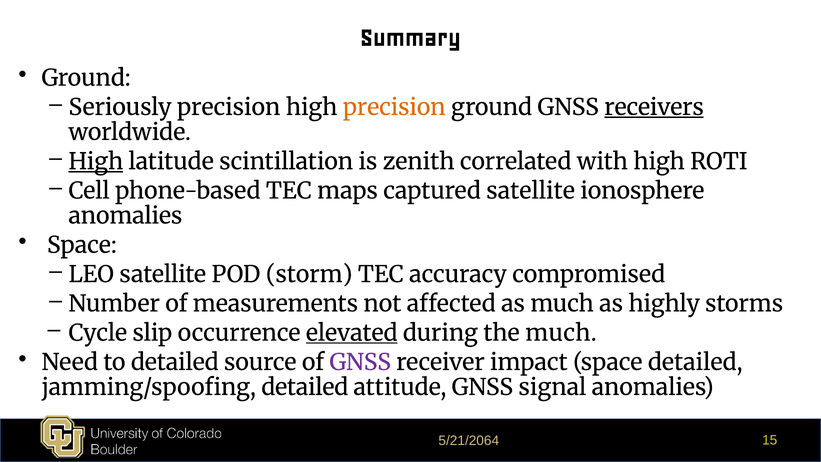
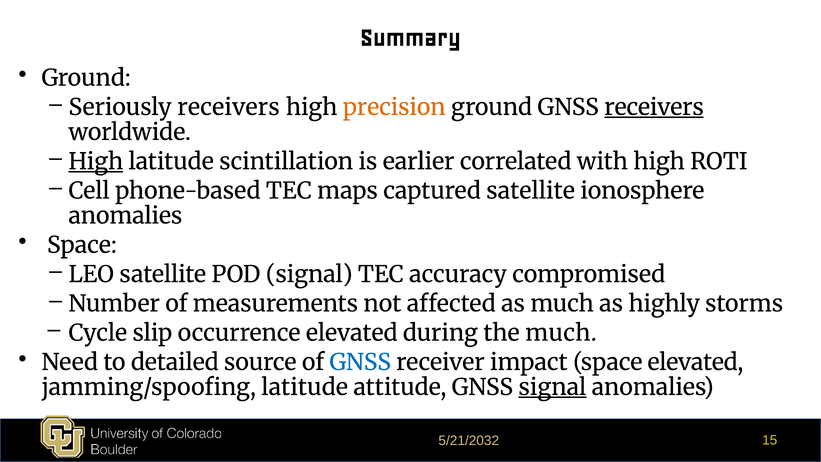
Seriously precision: precision -> receivers (229, 107)
zenith: zenith -> earlier (419, 162)
POD storm: storm -> signal (309, 274)
elevated underline: present -> none (352, 333)
GNSS colour: purple -> blue (360, 362)
space detailed: detailed -> elevated (695, 362)
jamming/spoofing detailed: detailed -> latitude (305, 387)
signal underline: none -> present (552, 387)
5/21/2064: 5/21/2064 -> 5/21/2032 (469, 441)
